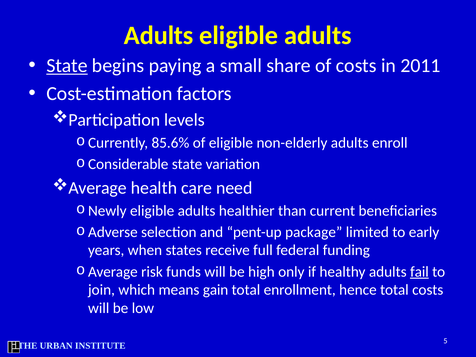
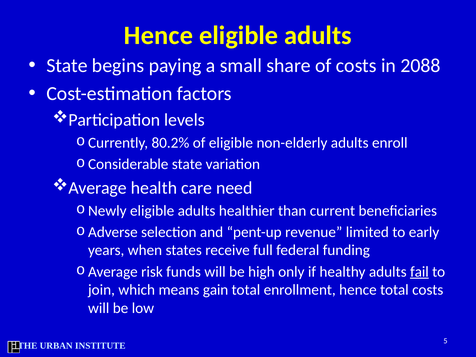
Adults: Adults -> Hence (159, 36)
State underline: present -> none (67, 66)
2011: 2011 -> 2088 (421, 66)
85.6%: 85.6% -> 80.2% (170, 143)
package: package -> revenue (314, 232)
